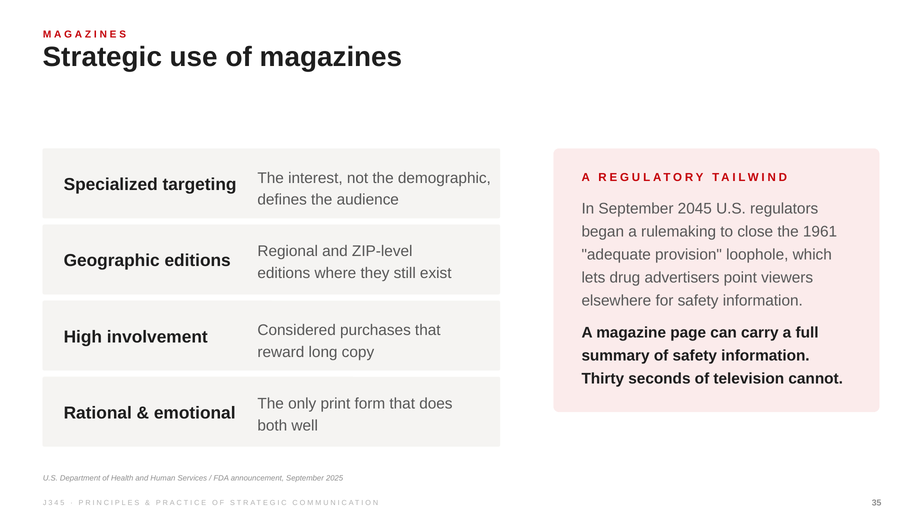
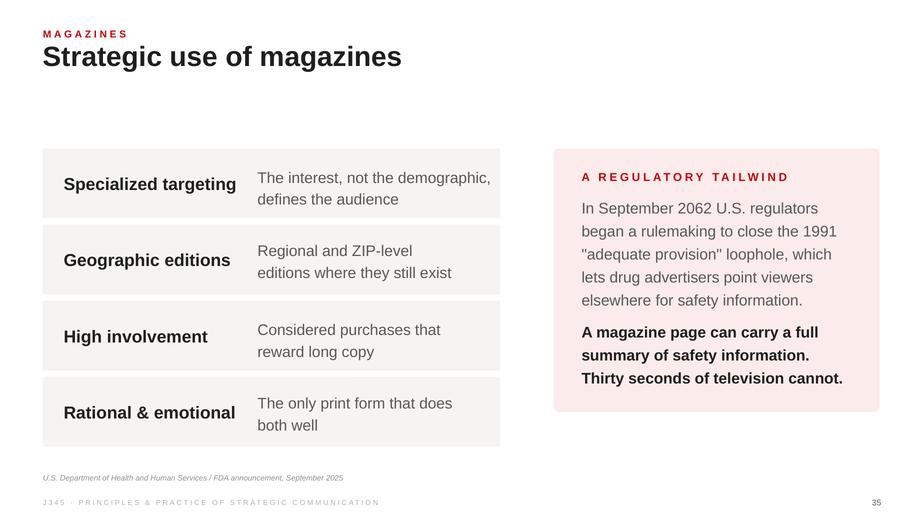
2045: 2045 -> 2062 (695, 209)
1961: 1961 -> 1991 (820, 232)
